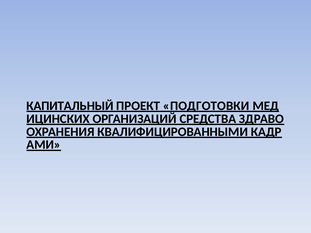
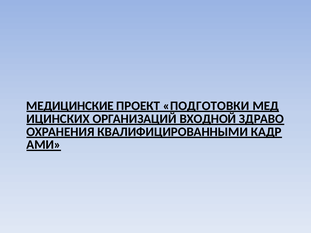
КАПИТАЛЬНЫЙ: КАПИТАЛЬНЫЙ -> МЕДИЦИНСКИЕ (70, 106)
СРЕДСТВА: СРЕДСТВА -> ВХОДНОЙ (208, 119)
